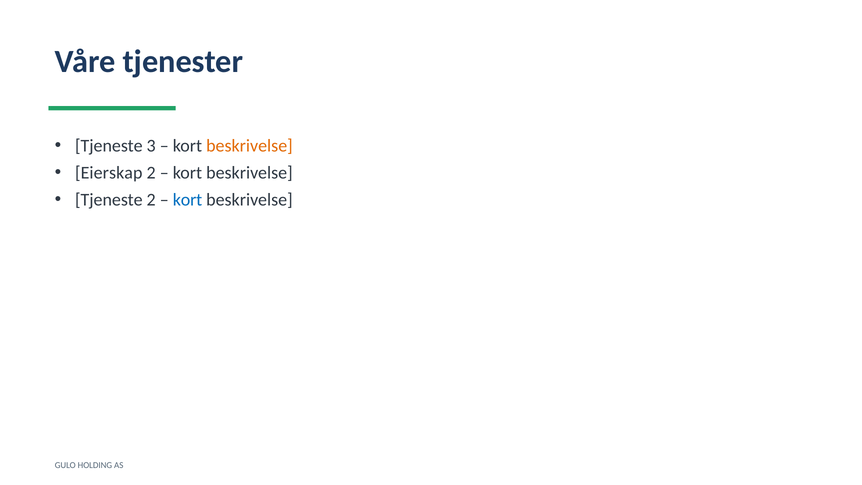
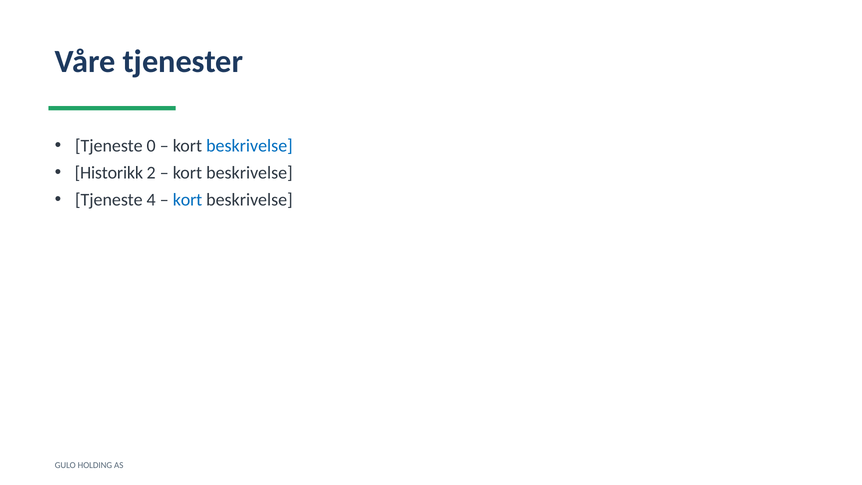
3: 3 -> 0 (151, 146)
beskrivelse colour: orange -> blue (249, 146)
Eierskap: Eierskap -> Historikk (109, 173)
Tjeneste 2: 2 -> 4 (151, 200)
